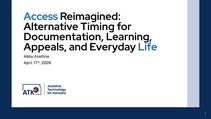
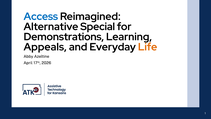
Timing: Timing -> Special (98, 27)
Documentation: Documentation -> Demonstrations (64, 37)
Life colour: blue -> orange (148, 47)
